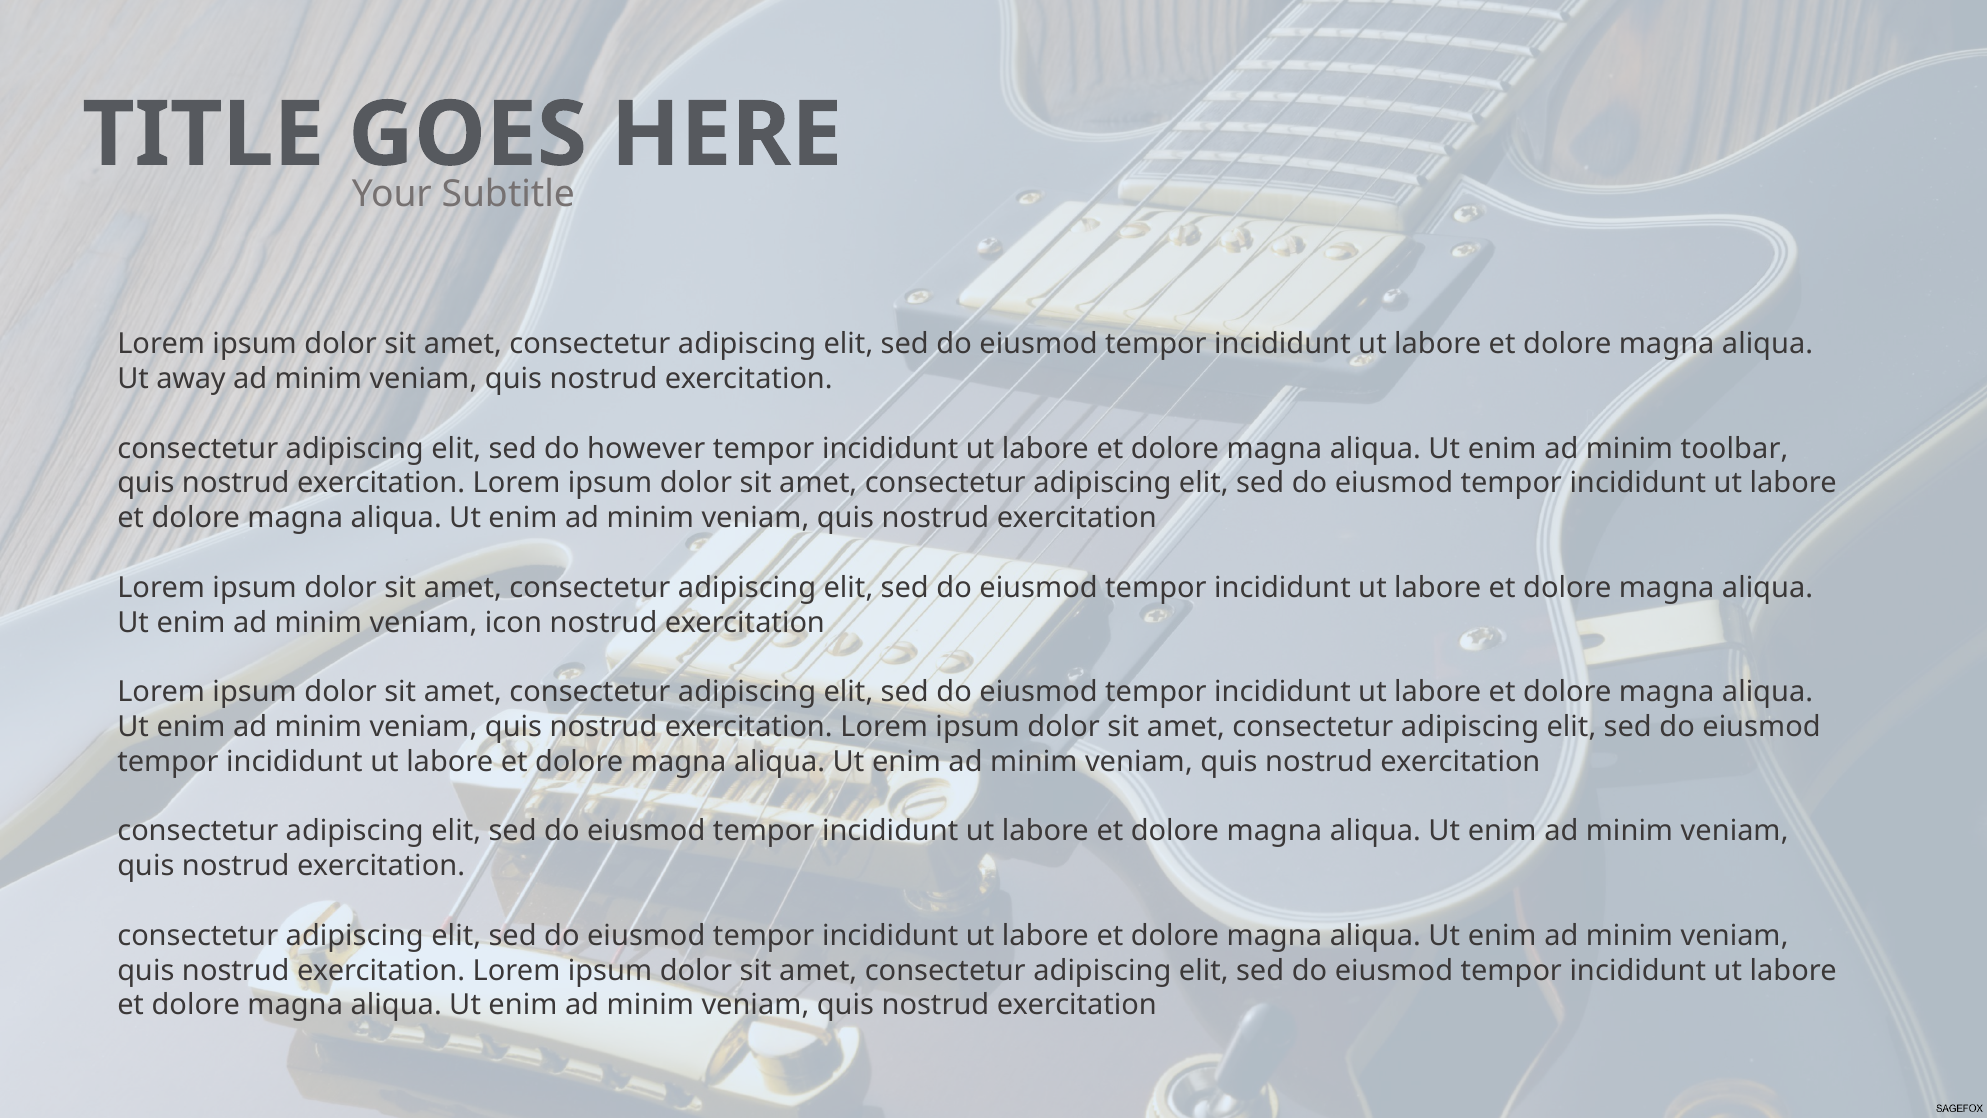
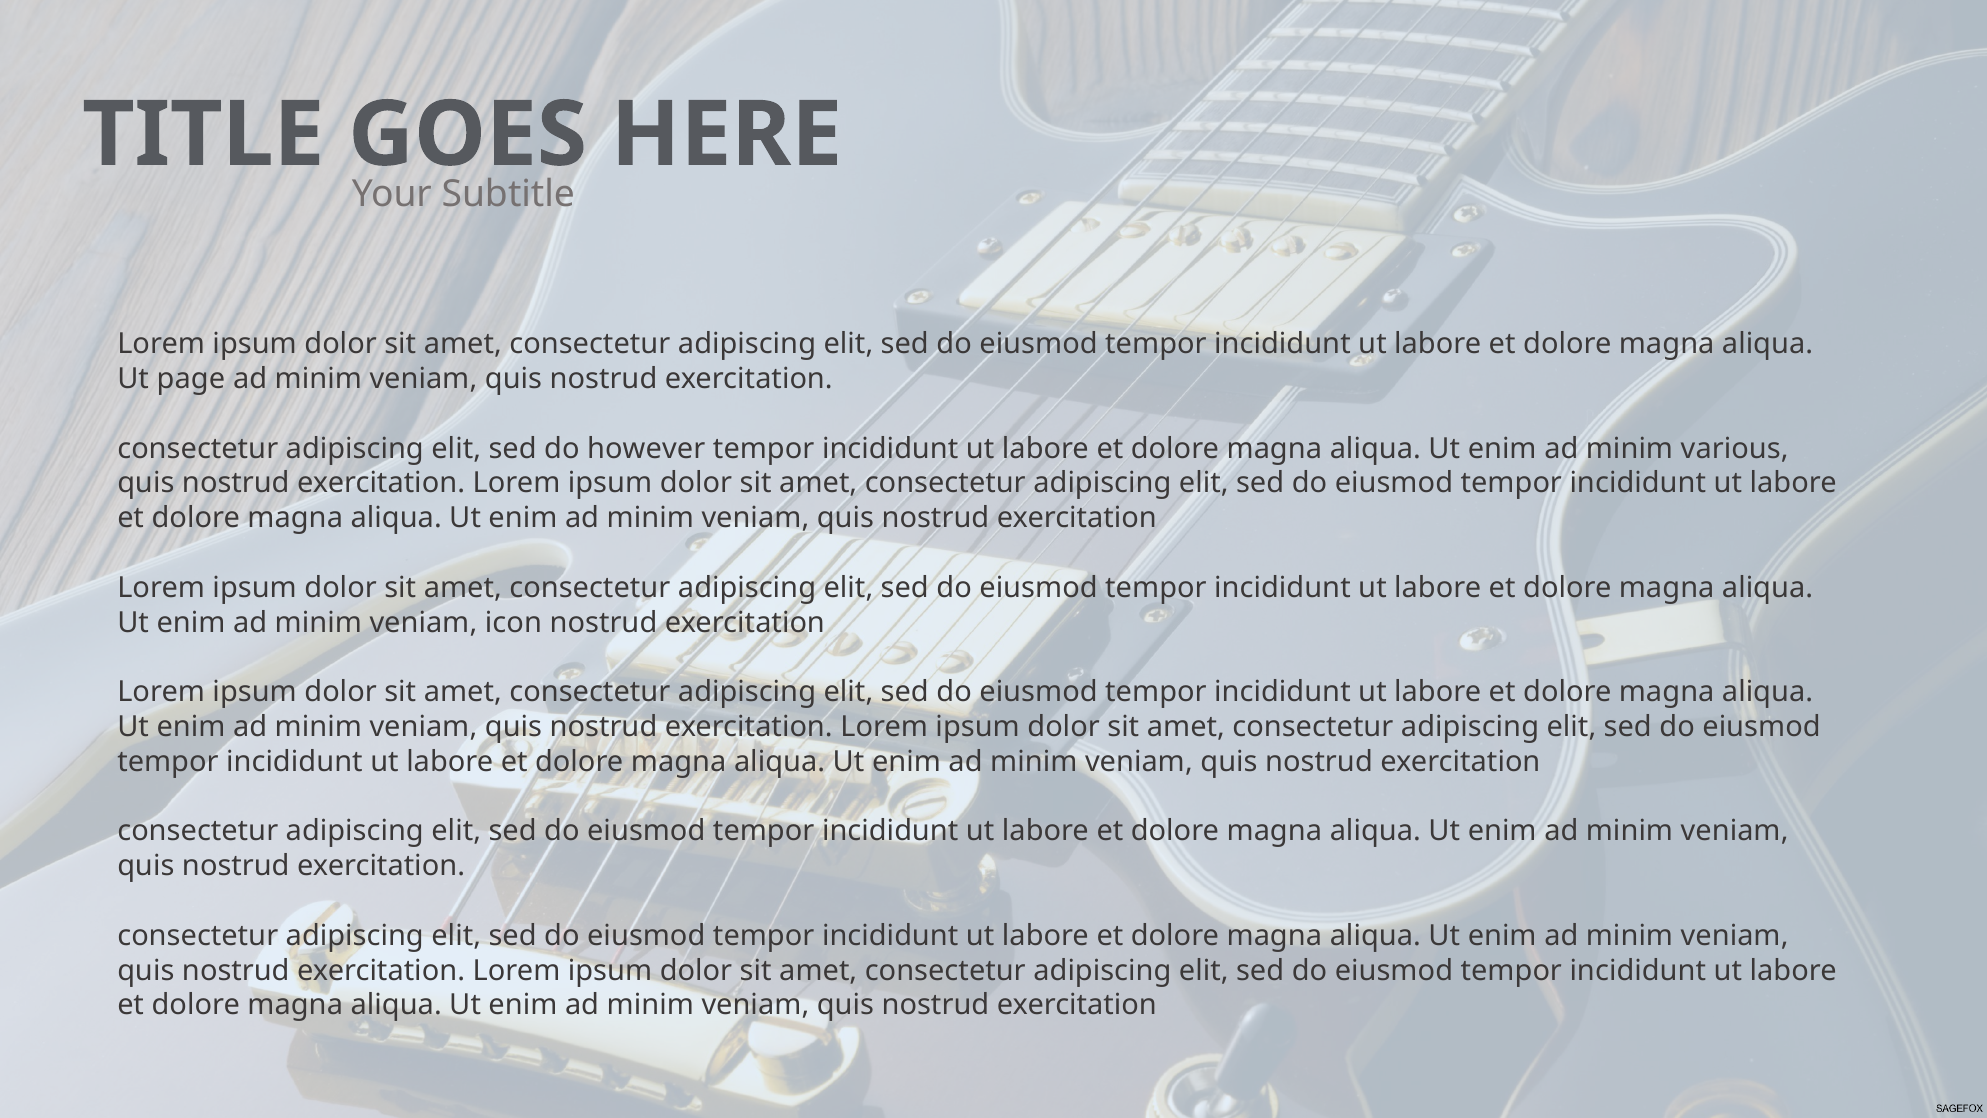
away: away -> page (191, 379)
toolbar: toolbar -> various (1735, 448)
